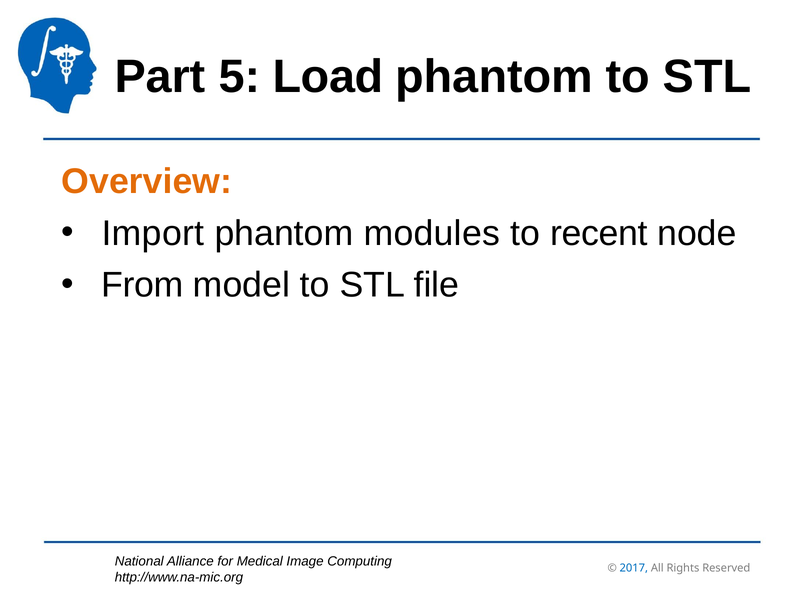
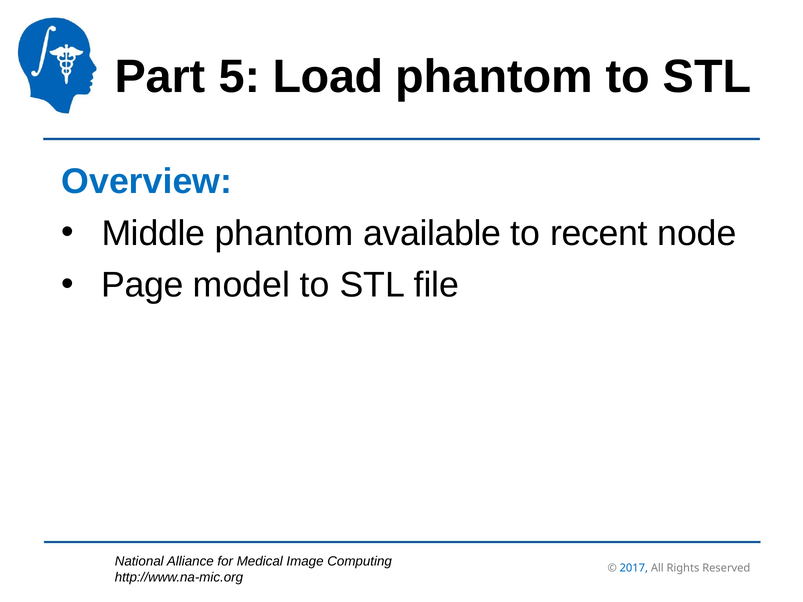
Overview colour: orange -> blue (147, 182)
Import: Import -> Middle (153, 234)
modules: modules -> available (432, 234)
From: From -> Page (142, 285)
